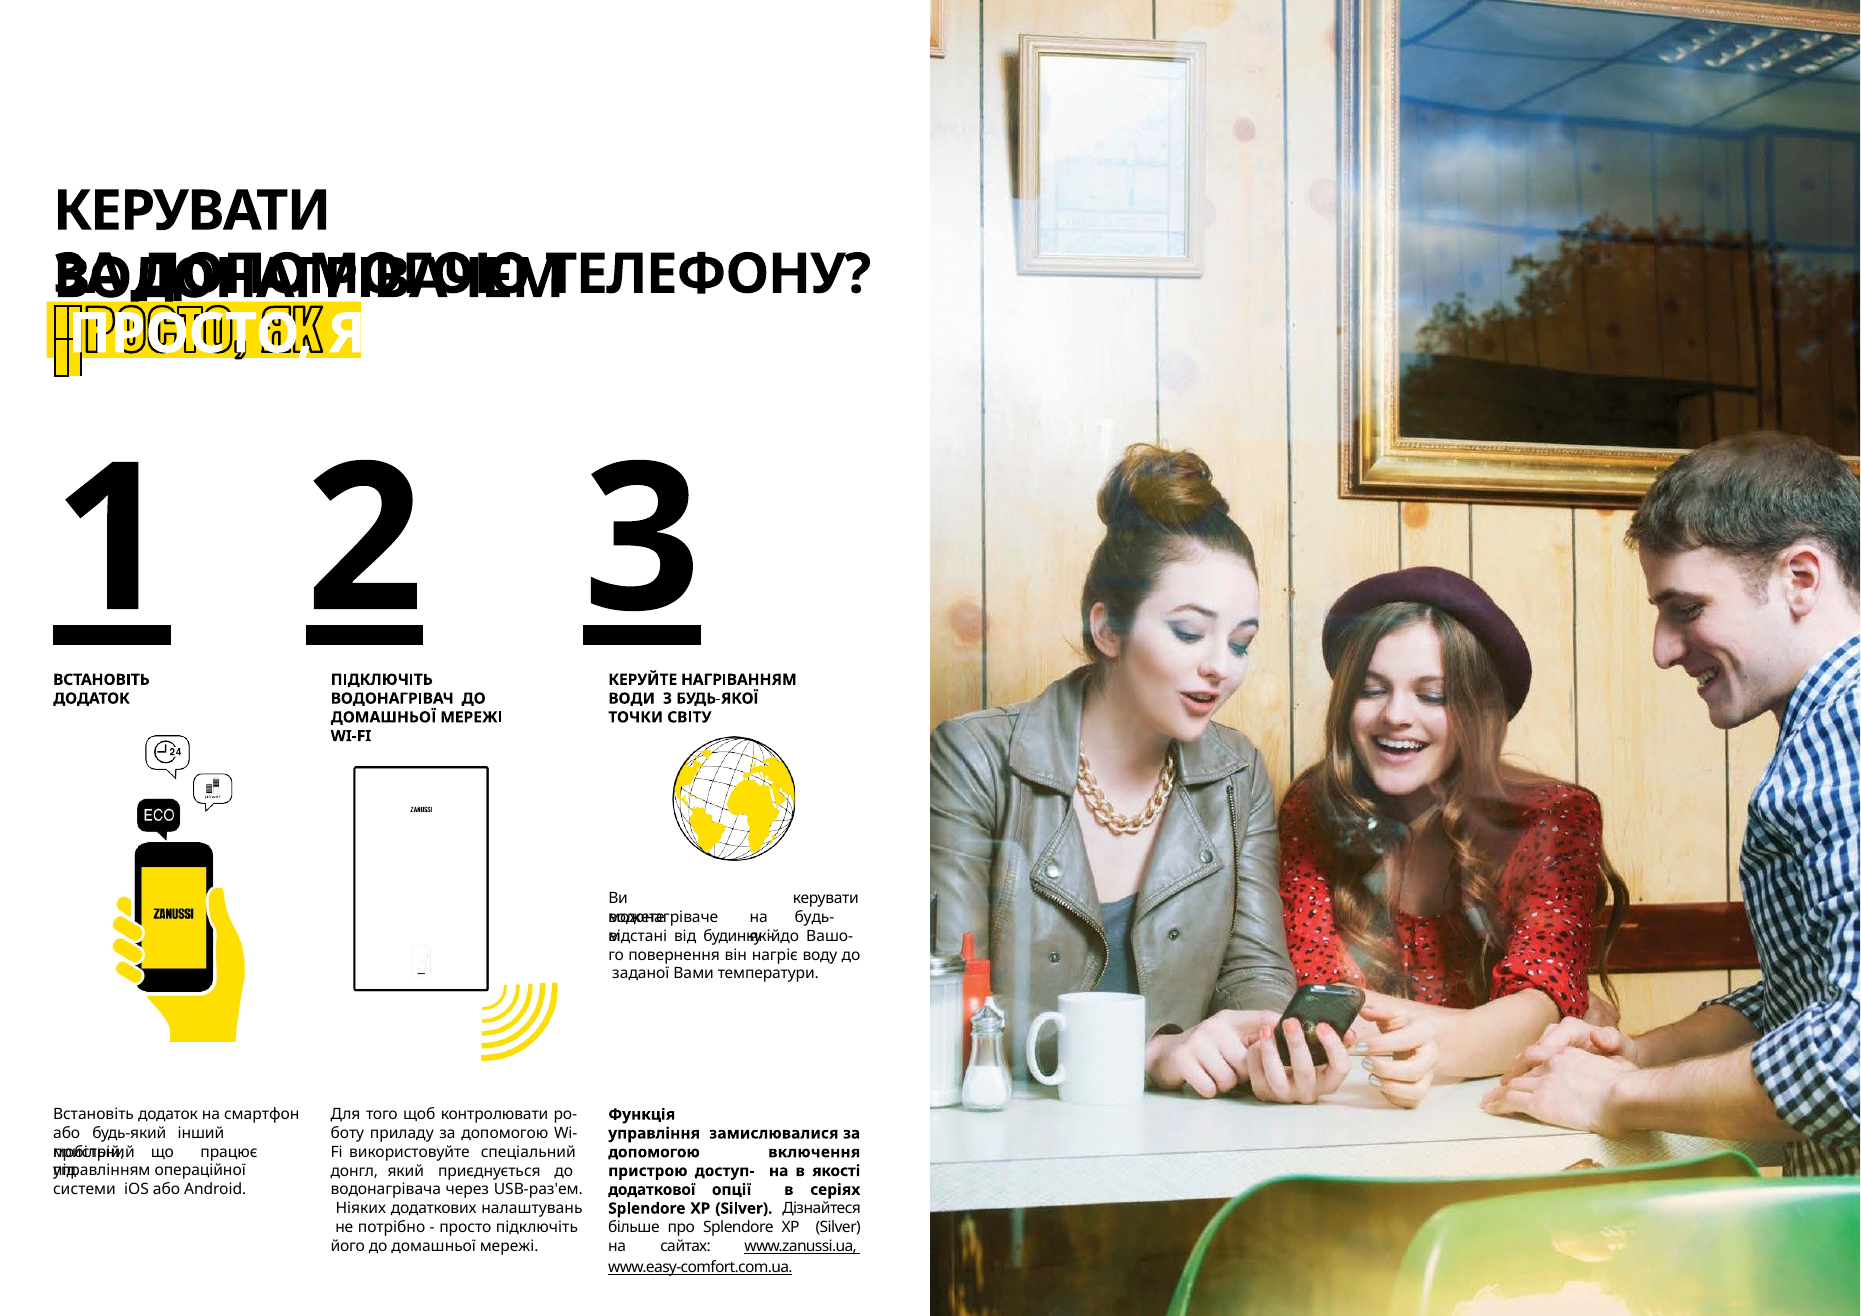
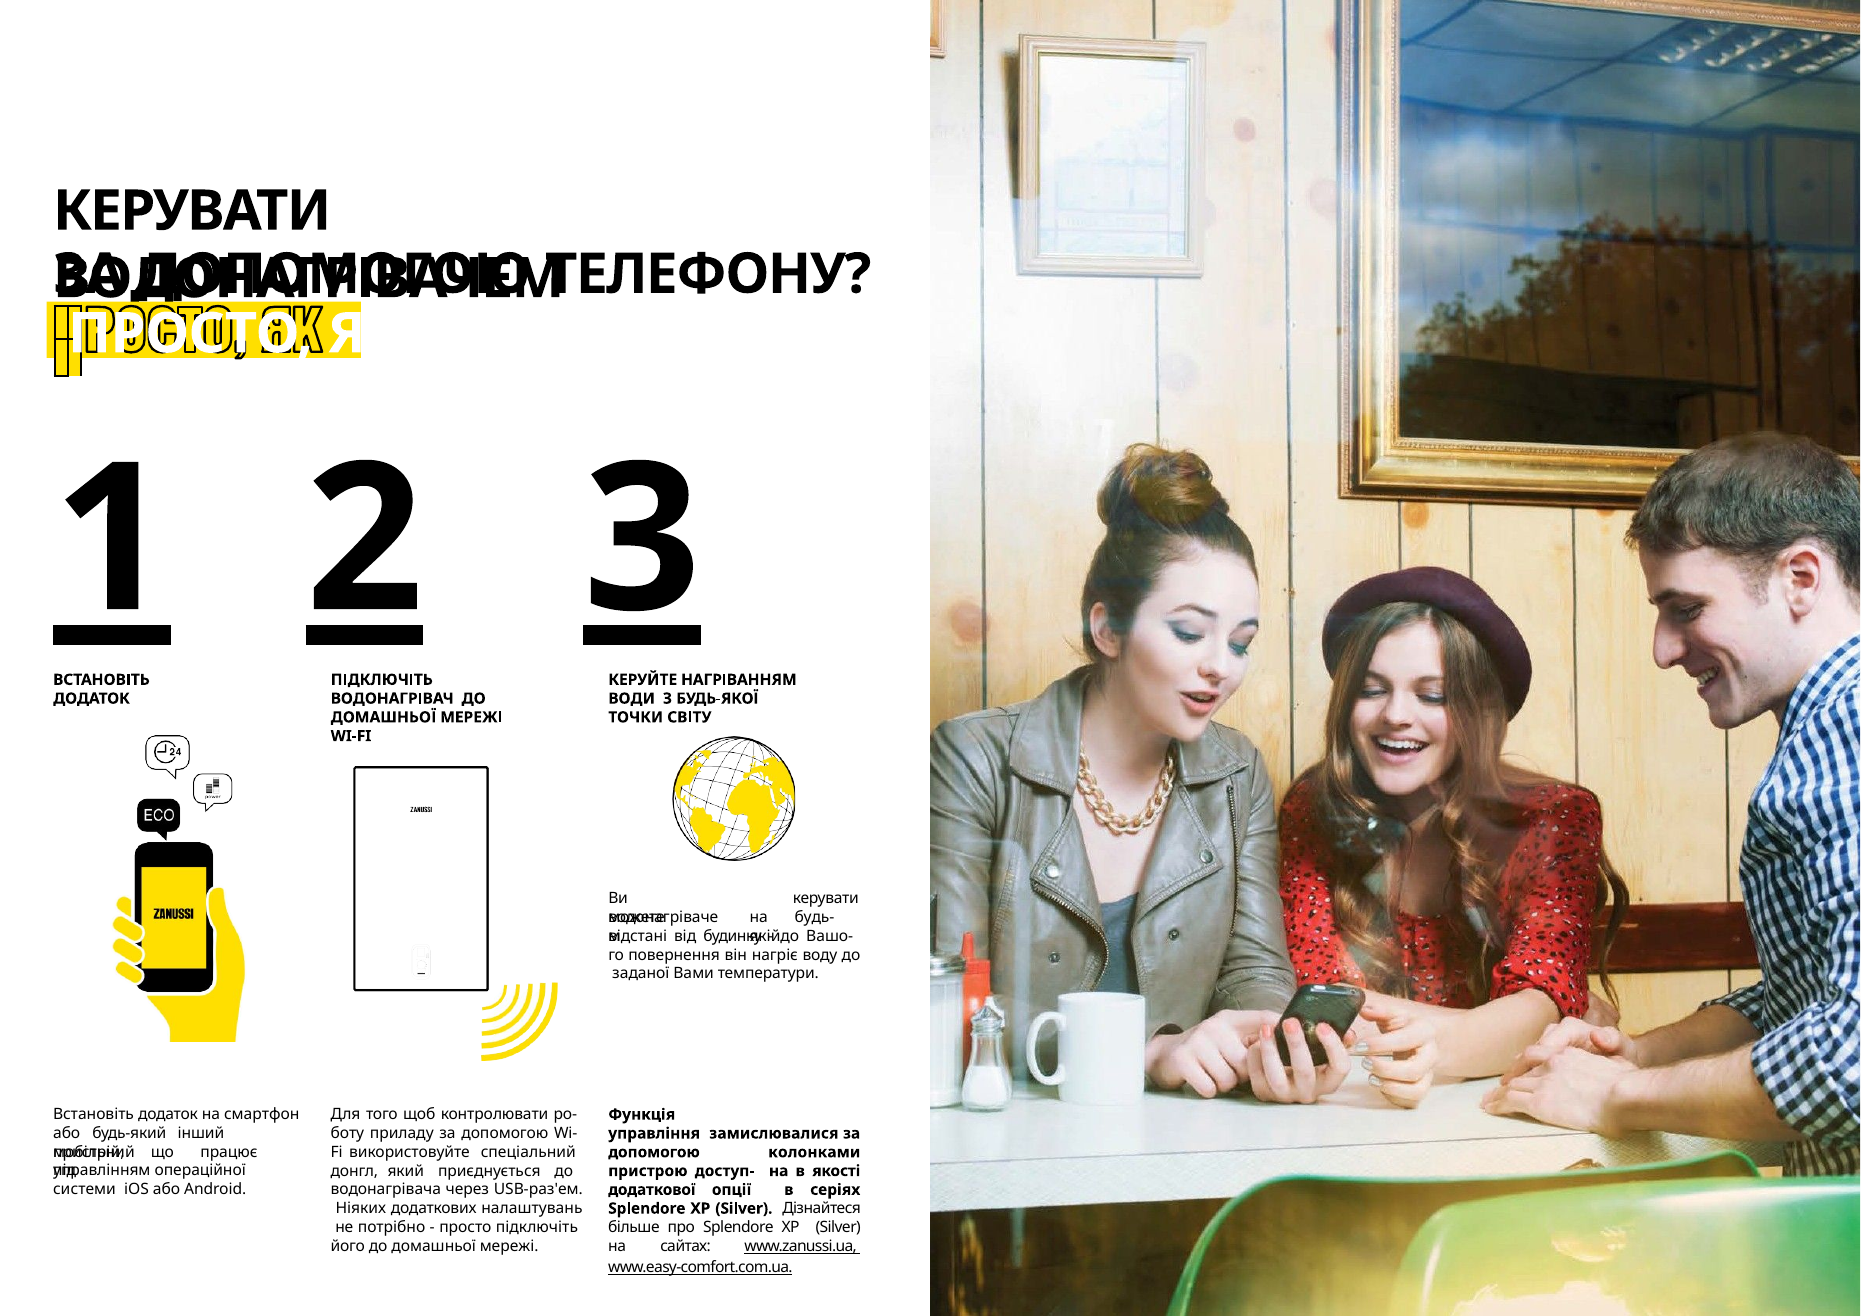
включення: включення -> колонками (814, 1152)
